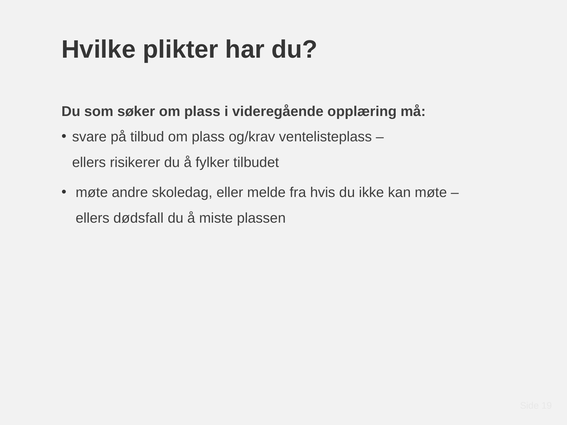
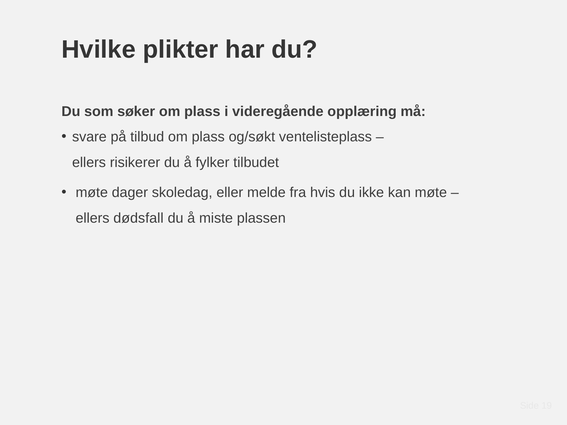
og/krav: og/krav -> og/søkt (252, 137)
andre: andre -> dager (130, 193)
